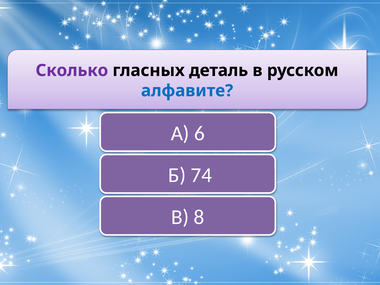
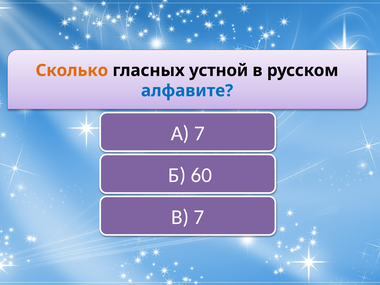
Сколько colour: purple -> orange (72, 70)
деталь: деталь -> устной (219, 70)
А 6: 6 -> 7 (199, 133)
74: 74 -> 60 (201, 175)
В 8: 8 -> 7 (199, 217)
